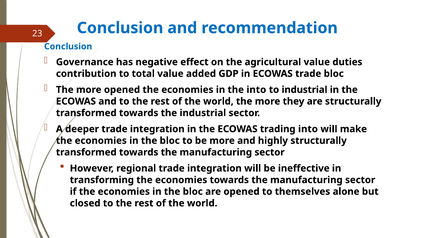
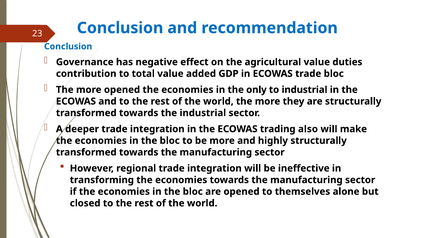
the into: into -> only (256, 90)
trading into: into -> also (308, 129)
